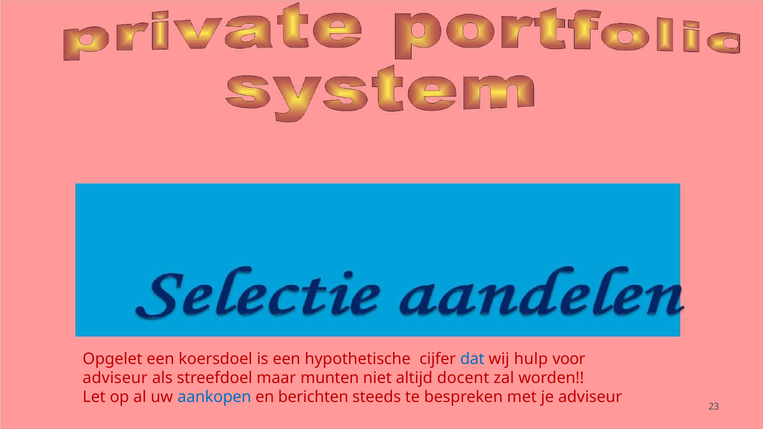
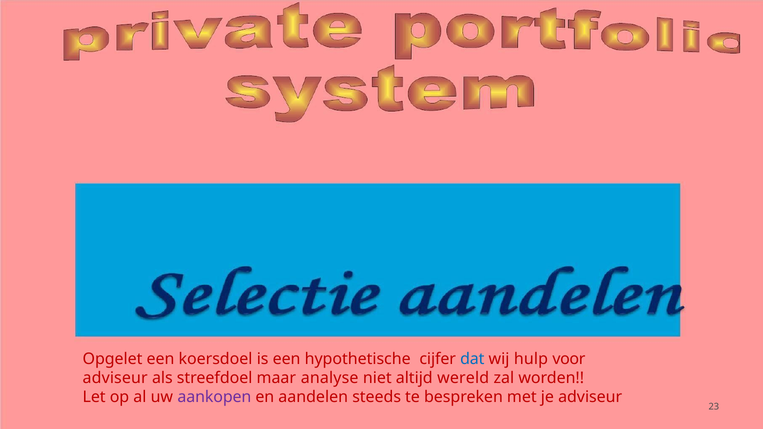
munten: munten -> analyse (330, 378)
docent: docent -> wereld (463, 378)
aankopen colour: blue -> purple (214, 397)
berichten: berichten -> aandelen (313, 397)
